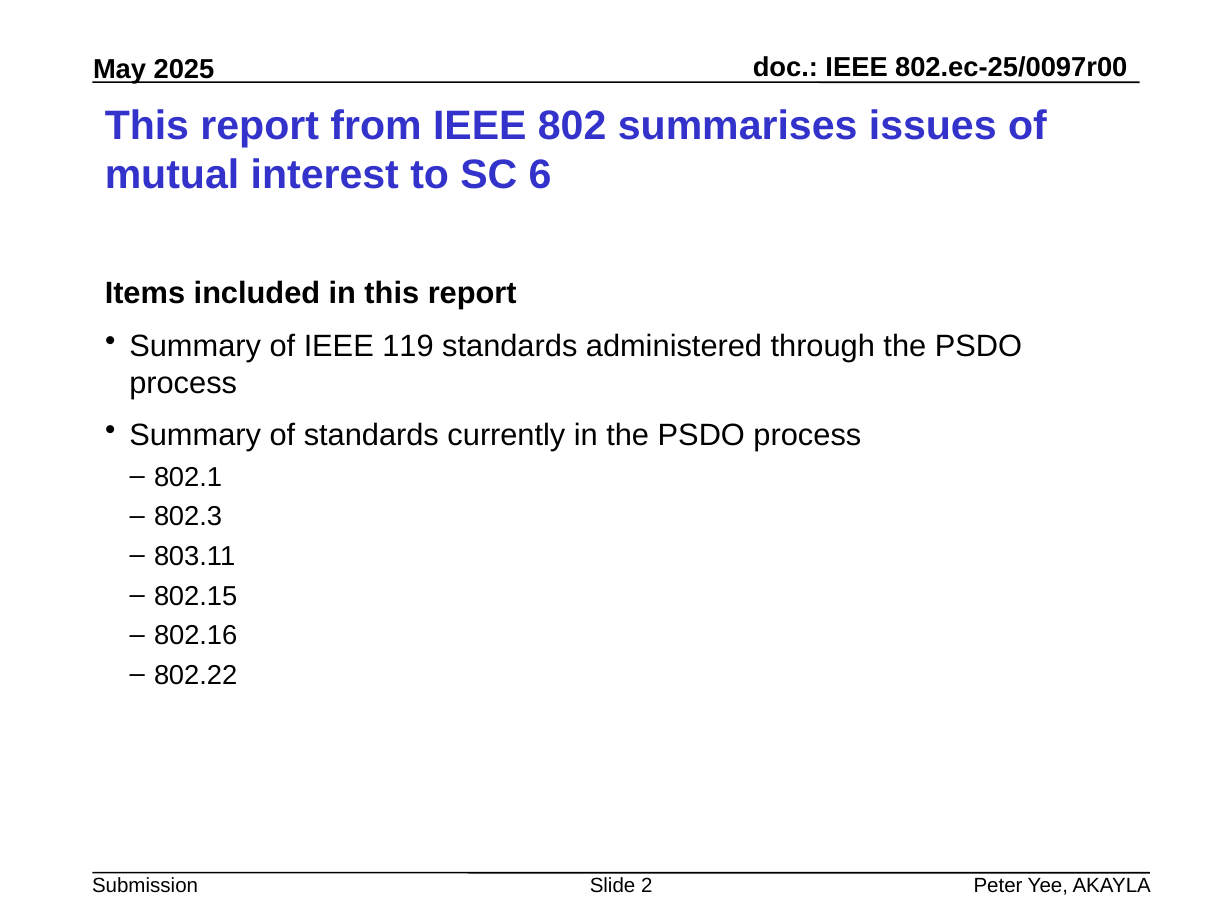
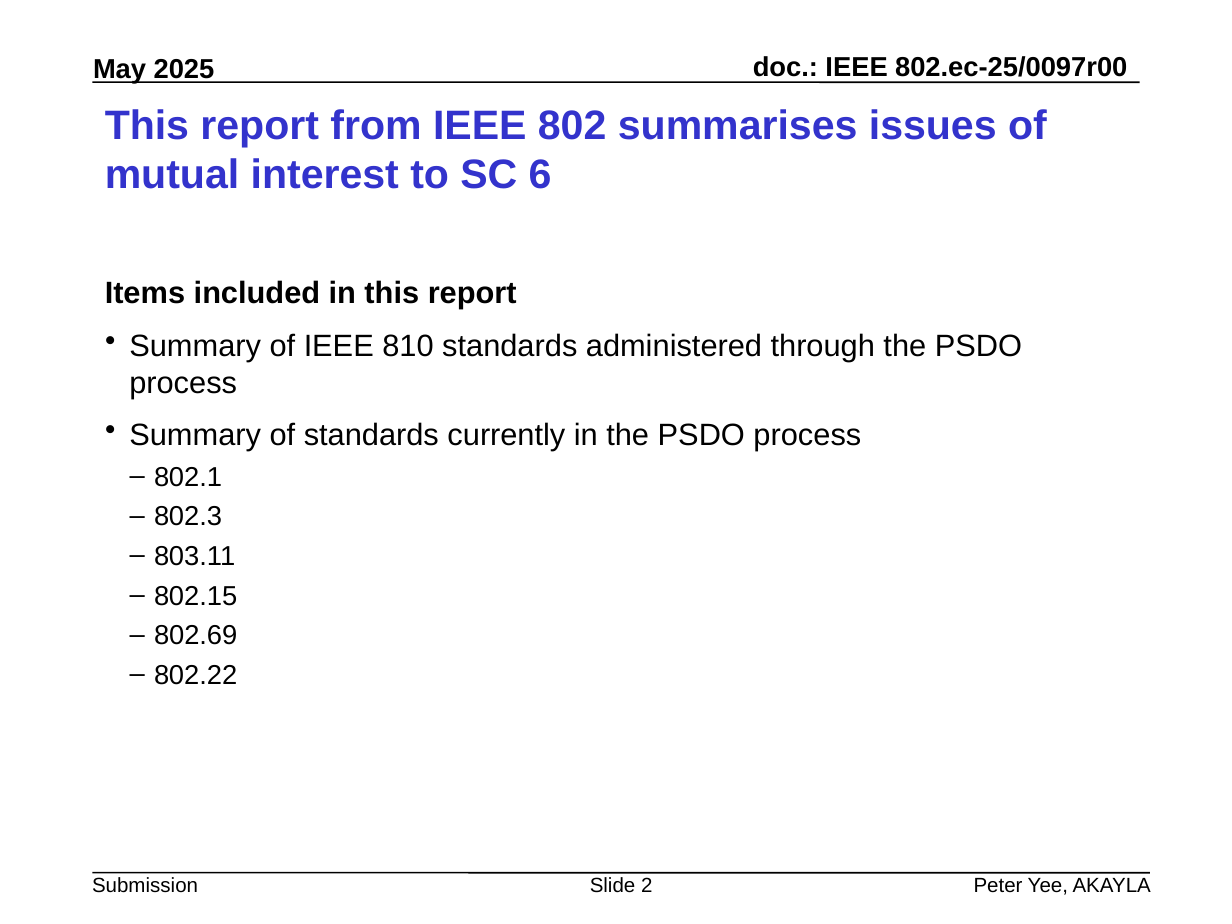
119: 119 -> 810 (408, 346)
802.16: 802.16 -> 802.69 (196, 636)
